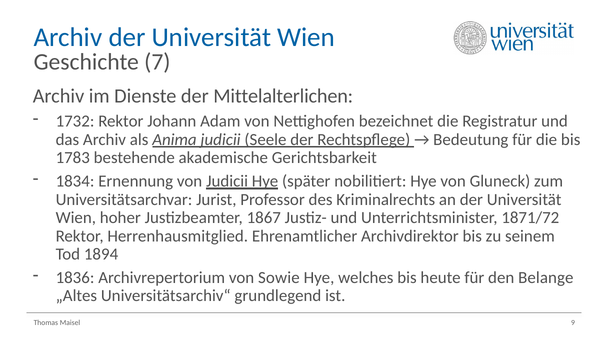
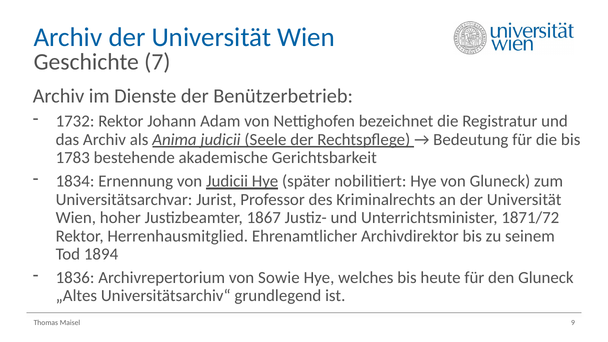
Mittelalterlichen: Mittelalterlichen -> Benützerbetrieb (283, 96)
den Belange: Belange -> Gluneck (546, 278)
